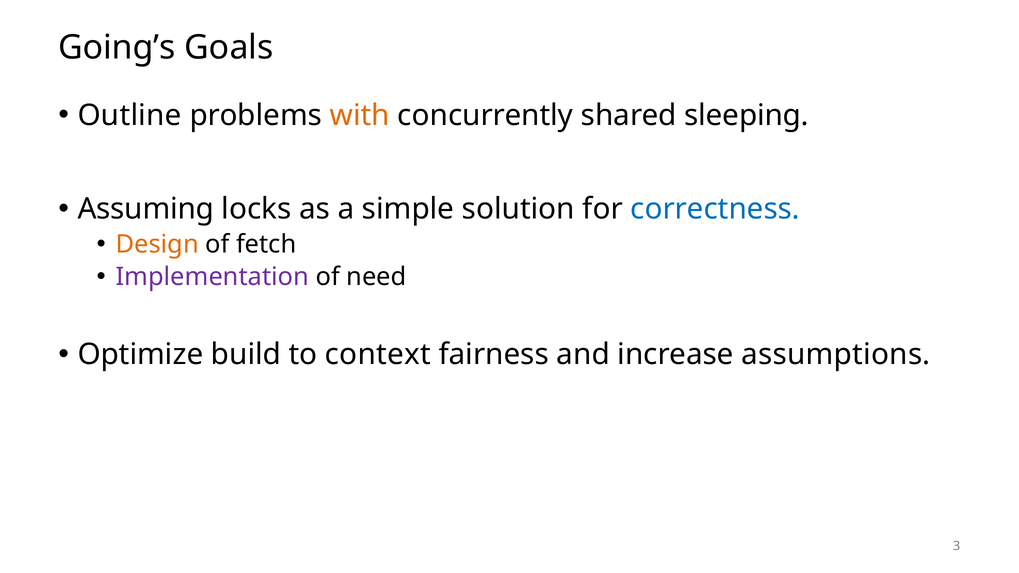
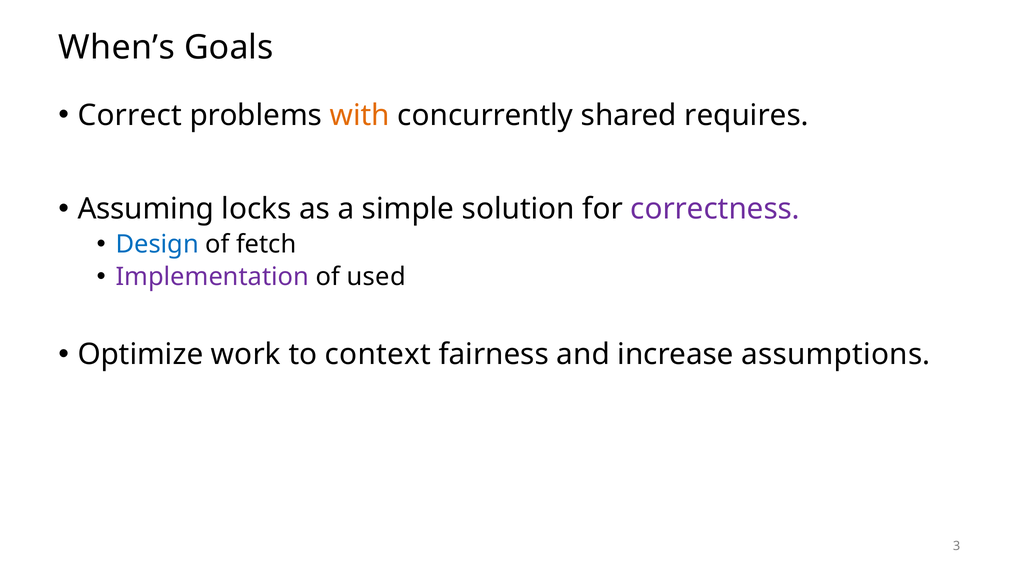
Going’s: Going’s -> When’s (117, 48)
Outline: Outline -> Correct (130, 115)
sleeping: sleeping -> requires (747, 115)
correctness colour: blue -> purple (715, 209)
Design colour: orange -> blue (157, 244)
need: need -> used (376, 277)
build: build -> work (246, 355)
